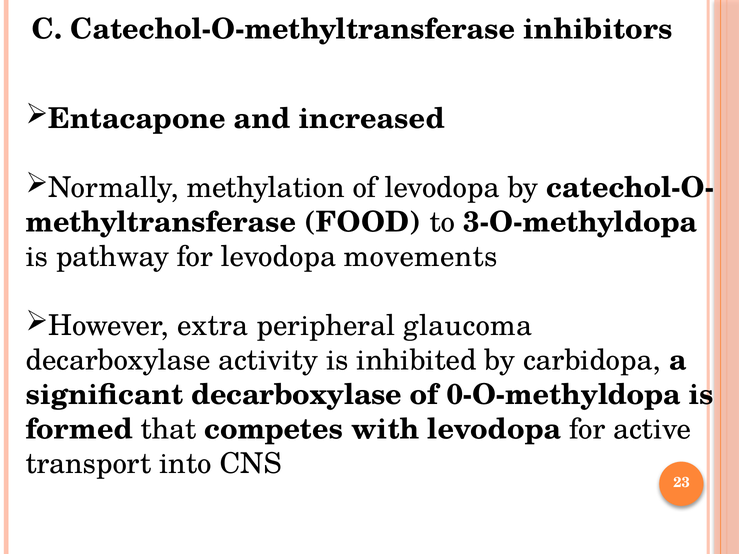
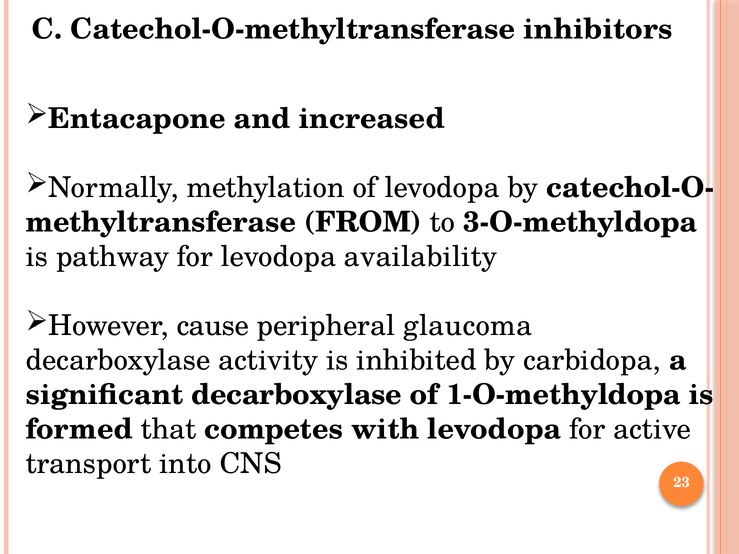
FOOD: FOOD -> FROM (363, 222)
movements: movements -> availability (421, 257)
extra: extra -> cause (213, 326)
0-O-methyldopa: 0-O-methyldopa -> 1-O-methyldopa (564, 395)
